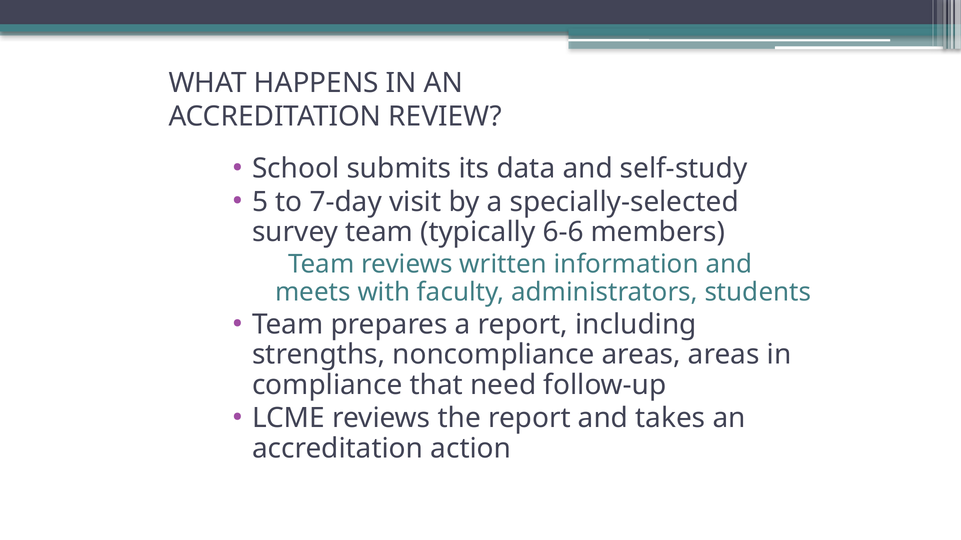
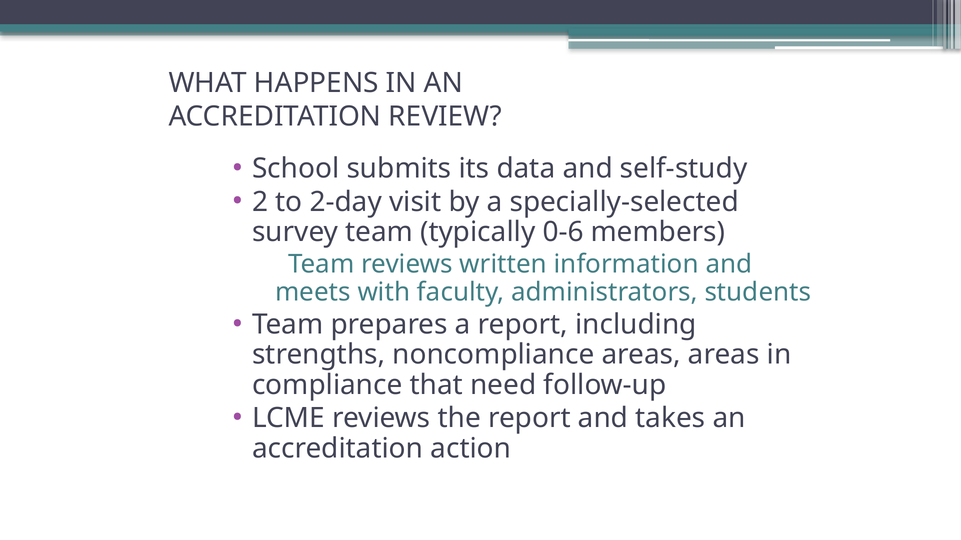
5: 5 -> 2 (260, 202)
7-day: 7-day -> 2-day (346, 202)
6-6: 6-6 -> 0-6 (563, 232)
